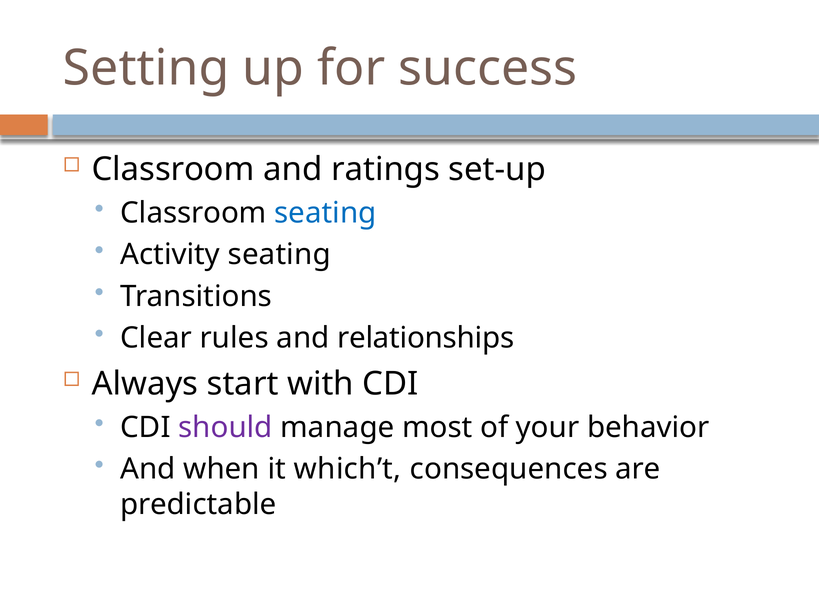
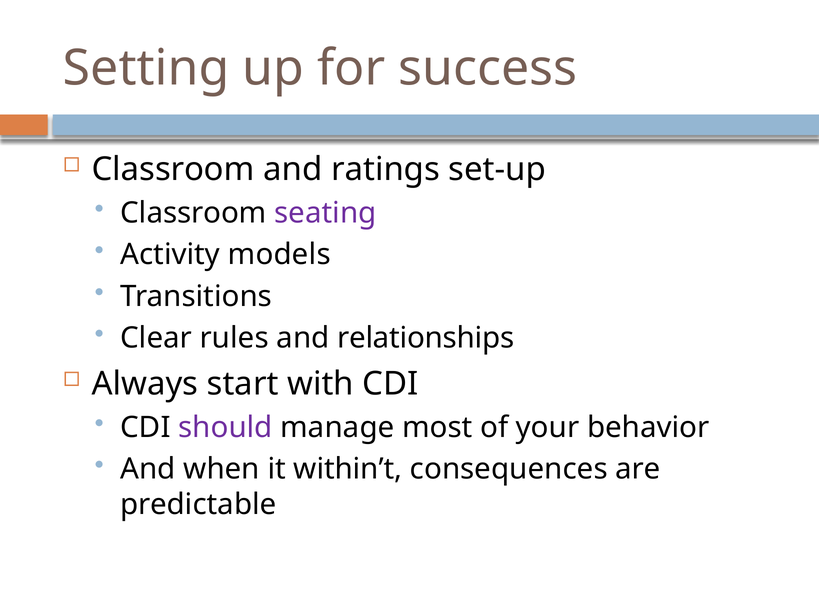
seating colour: blue -> purple (325, 213)
Activity seating: seating -> models (279, 255)
which’t: which’t -> within’t (348, 469)
